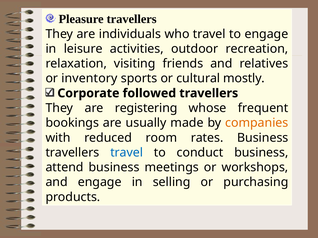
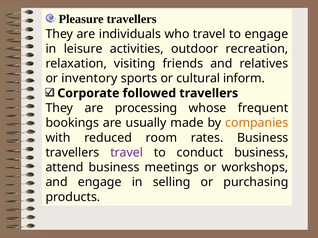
mostly: mostly -> inform (244, 79)
registering: registering -> processing (146, 108)
travel colour: blue -> purple (127, 153)
